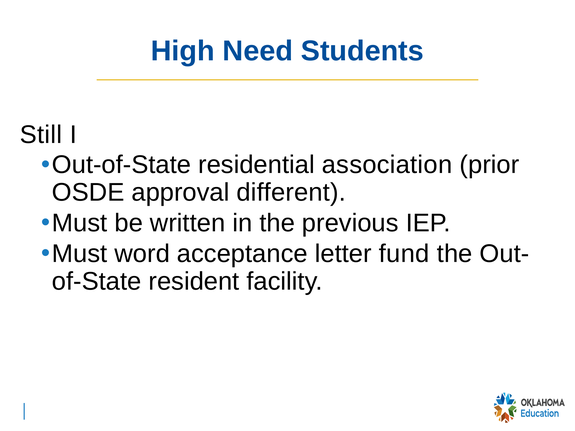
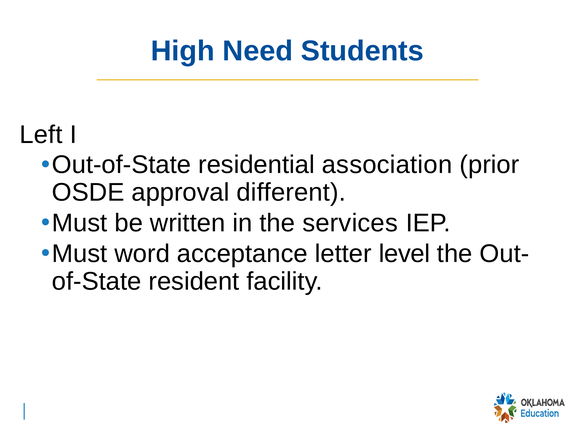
Still: Still -> Left (41, 135)
previous: previous -> services (350, 223)
fund: fund -> level (404, 254)
